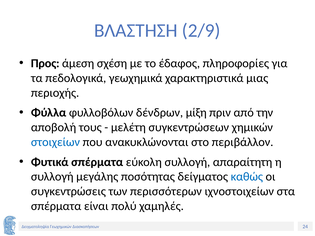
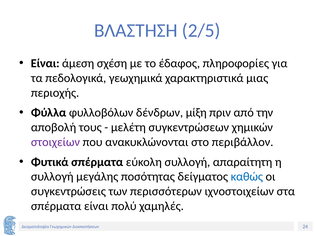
2/9: 2/9 -> 2/5 (201, 30)
Προς: Προς -> Είναι (45, 63)
στοιχείων colour: blue -> purple (55, 142)
